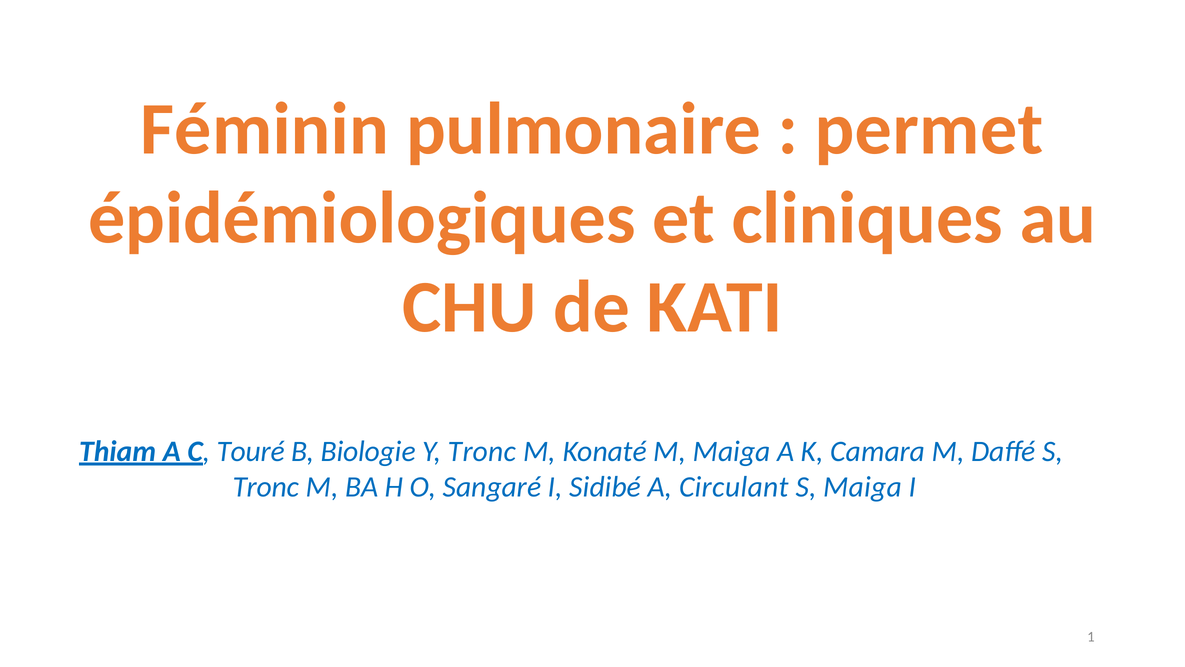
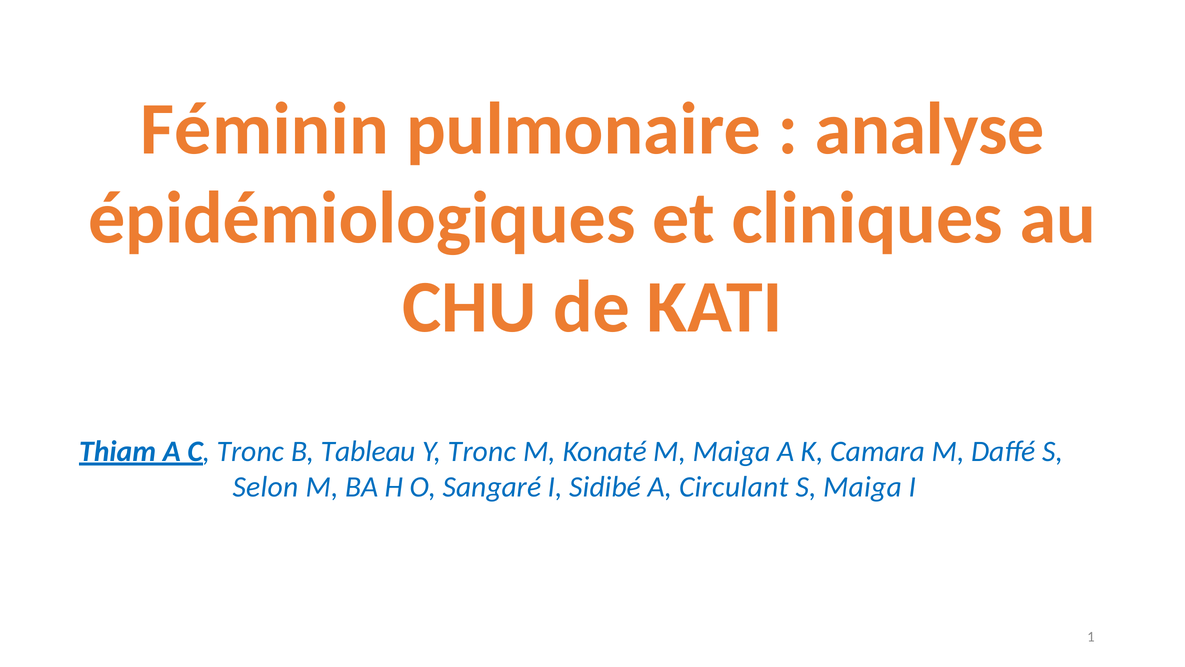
permet: permet -> analyse (930, 129)
C Touré: Touré -> Tronc (251, 451)
Biologie: Biologie -> Tableau (368, 451)
Tronc: Tronc -> Selon (266, 486)
